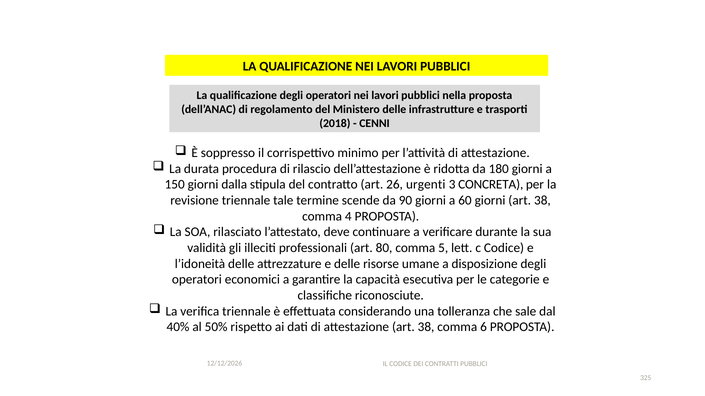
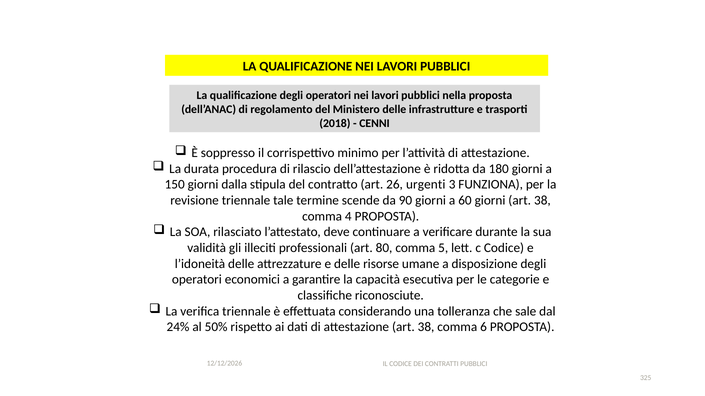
CONCRETA: CONCRETA -> FUNZIONA (491, 185)
40%: 40% -> 24% (178, 328)
